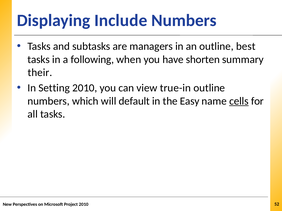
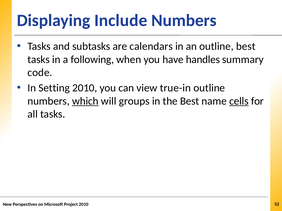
managers: managers -> calendars (151, 46)
shorten: shorten -> handles (203, 60)
their: their -> code (40, 73)
which underline: none -> present (85, 101)
default: default -> groups (134, 101)
the Easy: Easy -> Best (190, 101)
